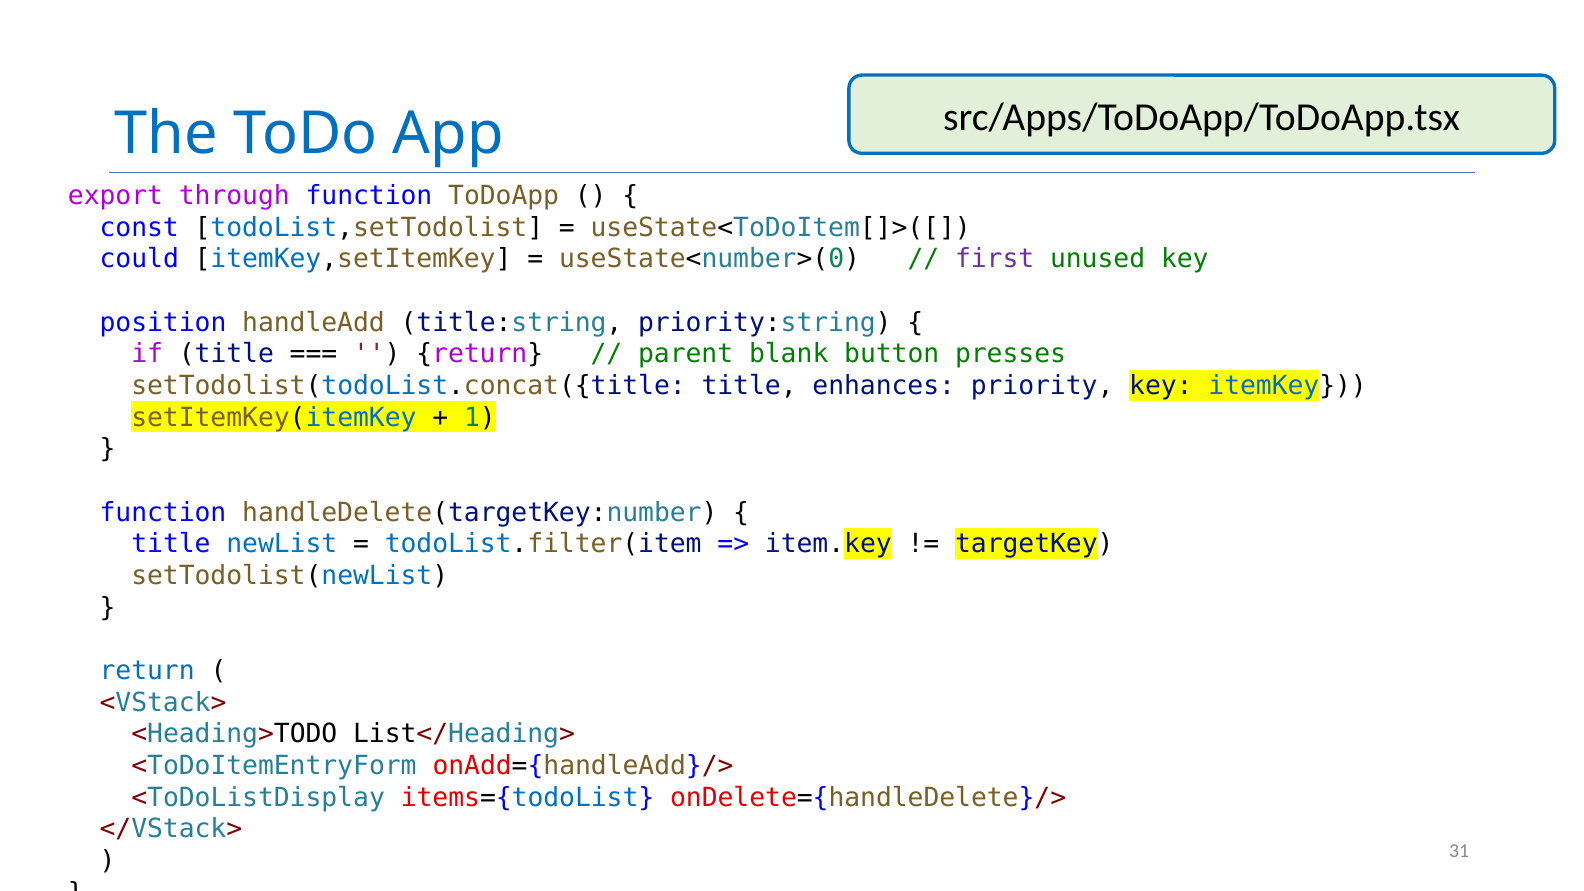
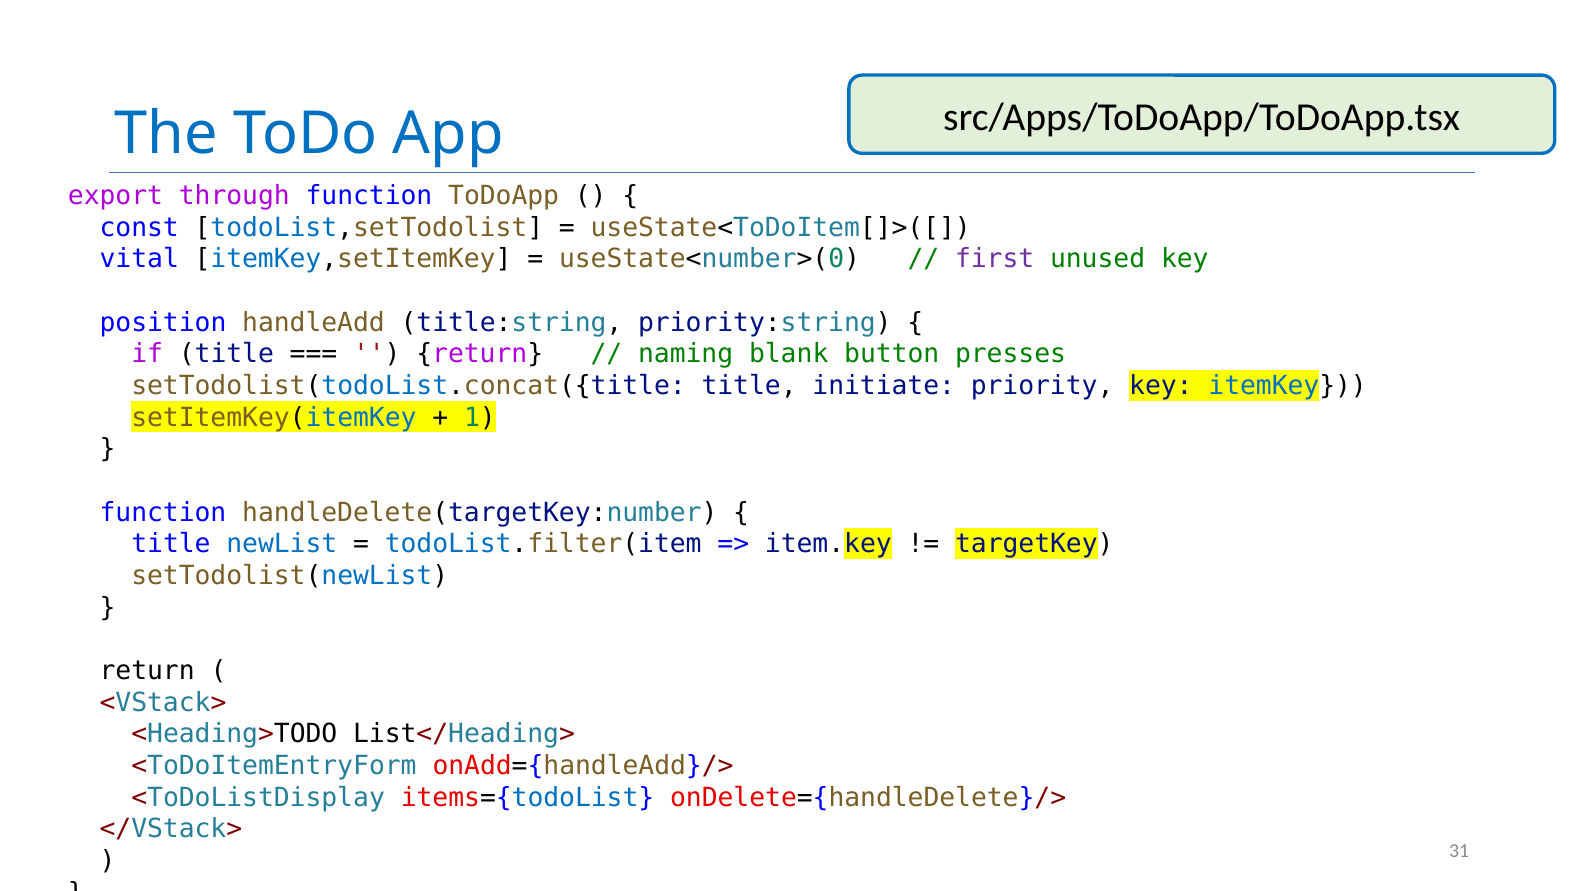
could: could -> vital (139, 259)
parent: parent -> naming (686, 354)
enhances: enhances -> initiate (884, 386)
return colour: blue -> black (147, 671)
